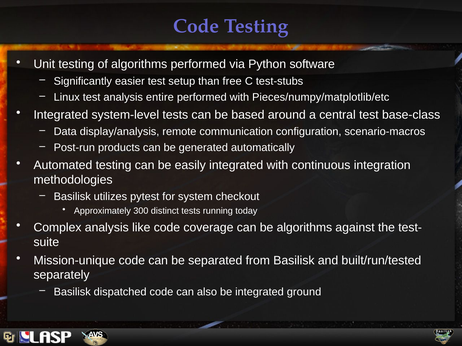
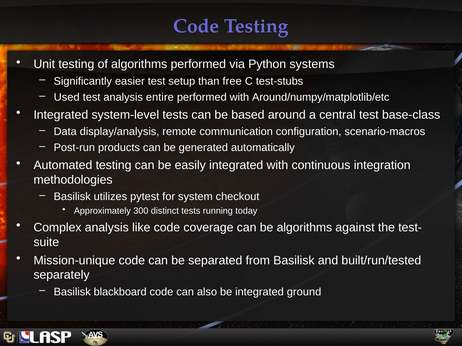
software: software -> systems (312, 64)
Linux: Linux -> Used (67, 97)
Pieces/numpy/matplotlib/etc: Pieces/numpy/matplotlib/etc -> Around/numpy/matplotlib/etc (321, 97)
dispatched: dispatched -> blackboard (120, 292)
